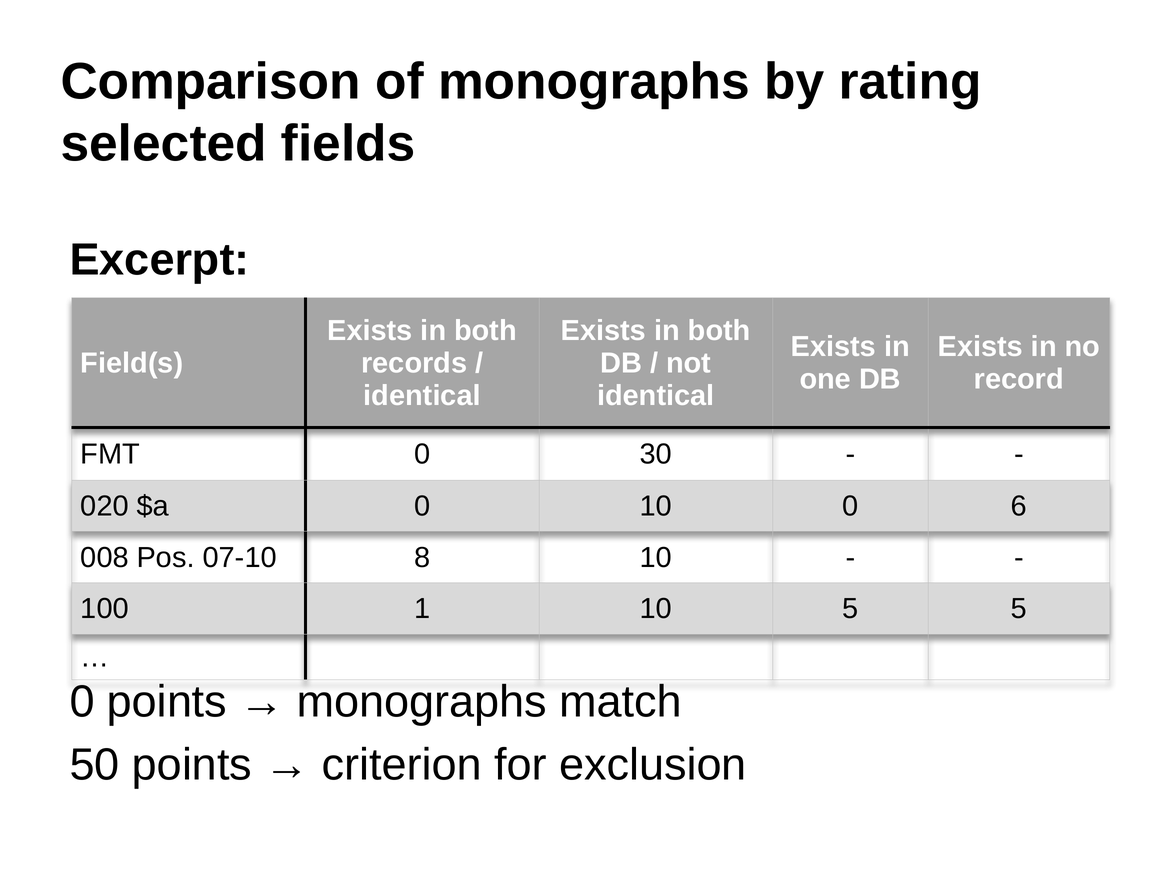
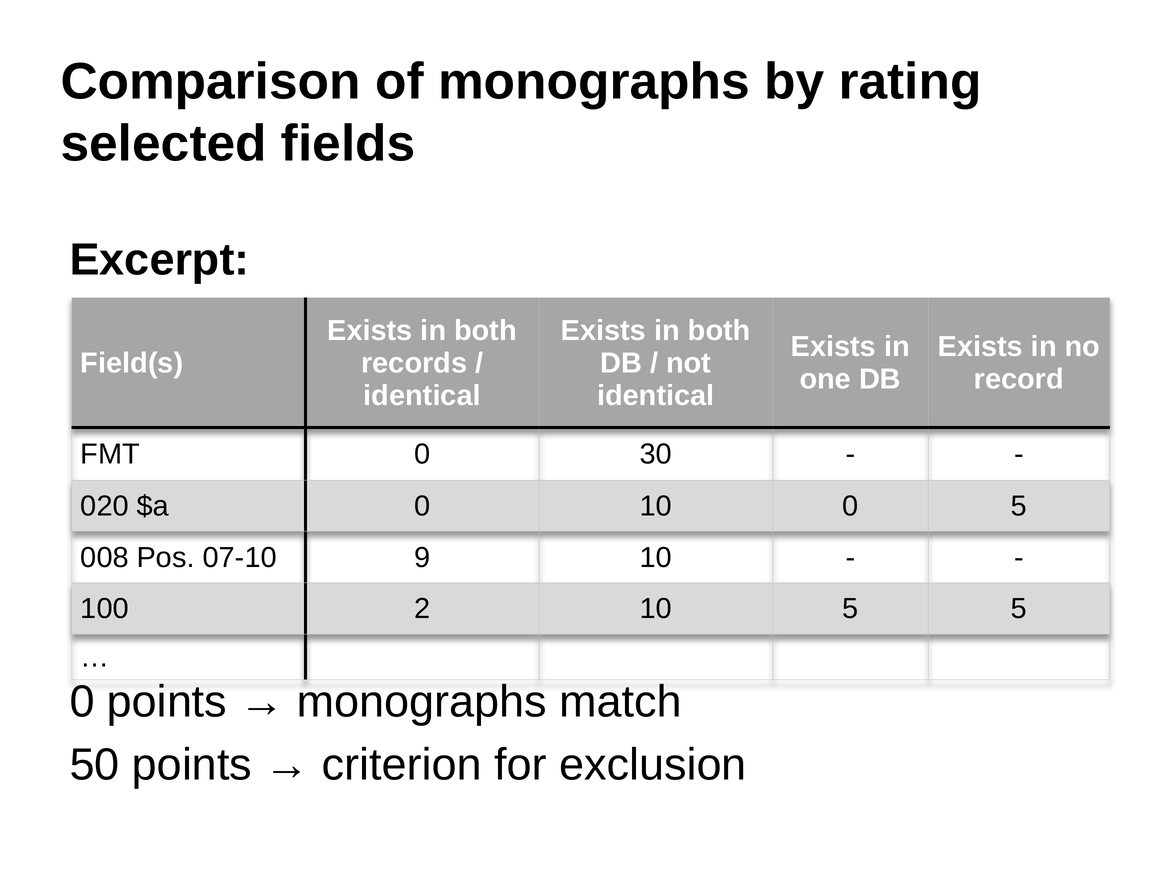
0 6: 6 -> 5 (1019, 506)
8: 8 -> 9 (422, 558)
1: 1 -> 2 (422, 609)
